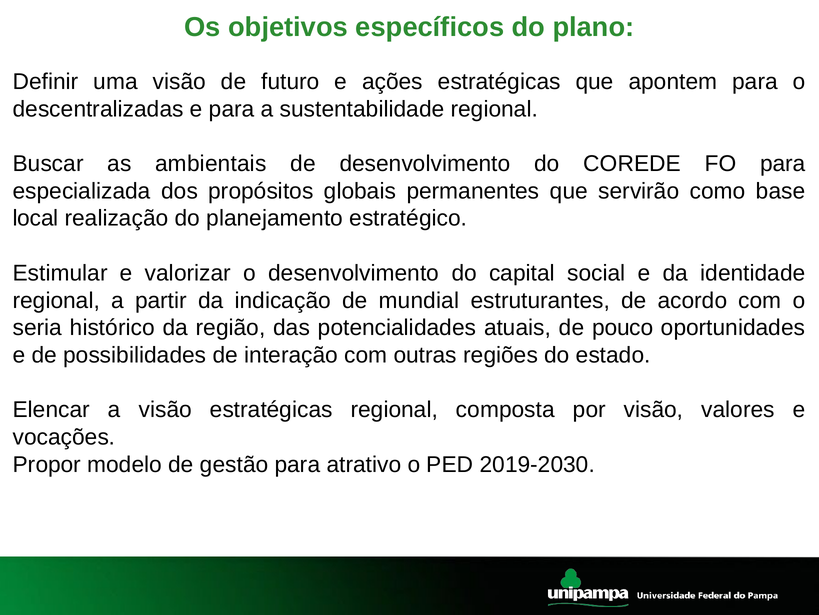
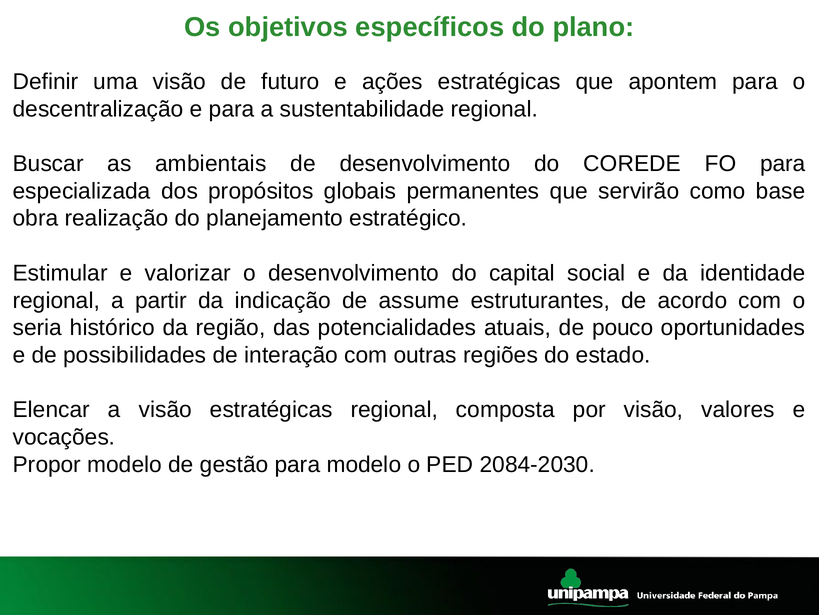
descentralizadas: descentralizadas -> descentralização (98, 109)
local: local -> obra (35, 218)
mundial: mundial -> assume (419, 300)
para atrativo: atrativo -> modelo (364, 464)
2019-2030: 2019-2030 -> 2084-2030 (537, 464)
